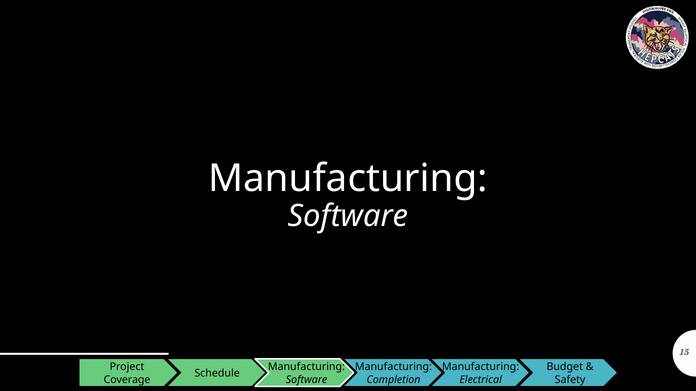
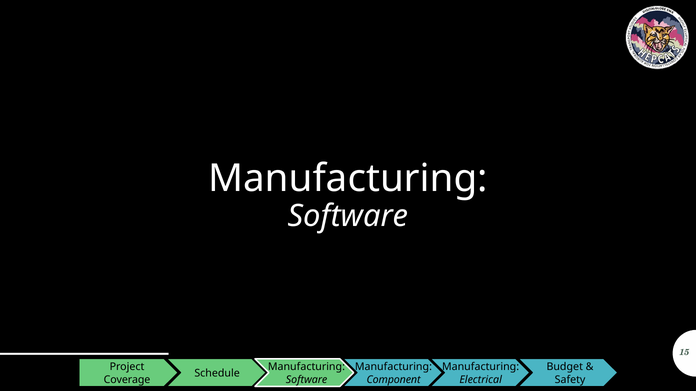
Completion: Completion -> Component (394, 380)
